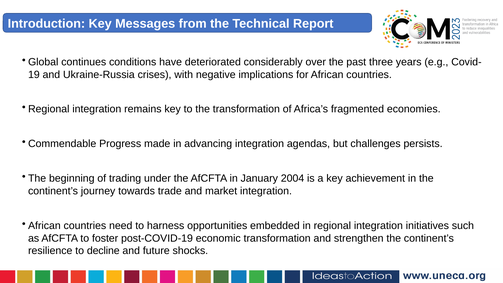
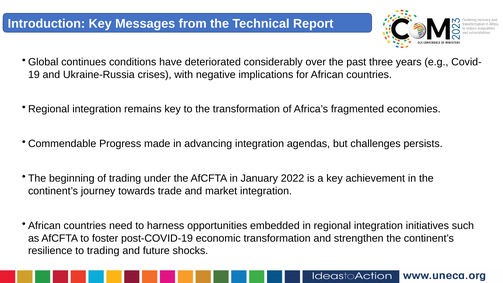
2004: 2004 -> 2022 (293, 178)
to decline: decline -> trading (103, 251)
